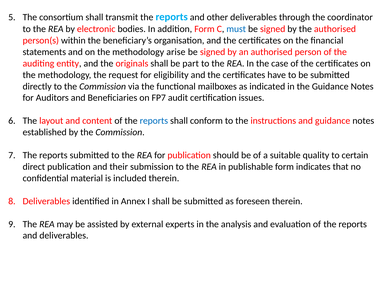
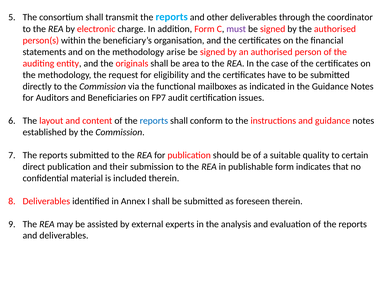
bodies: bodies -> charge (132, 29)
must colour: blue -> purple (236, 29)
part: part -> area (191, 63)
